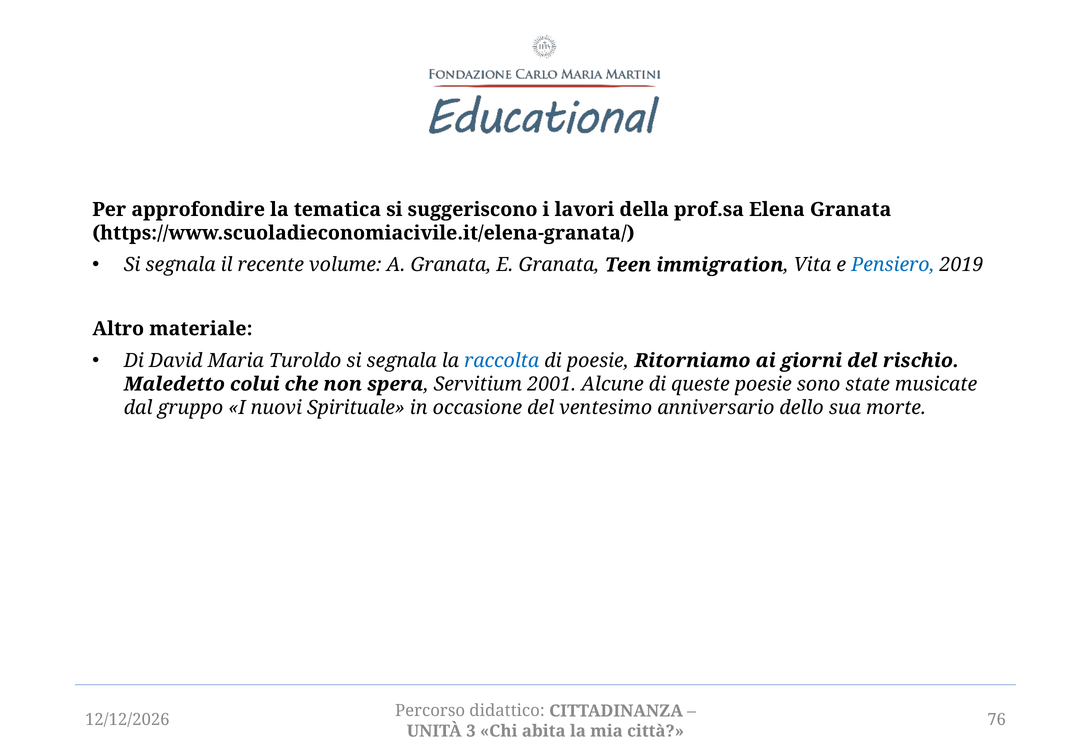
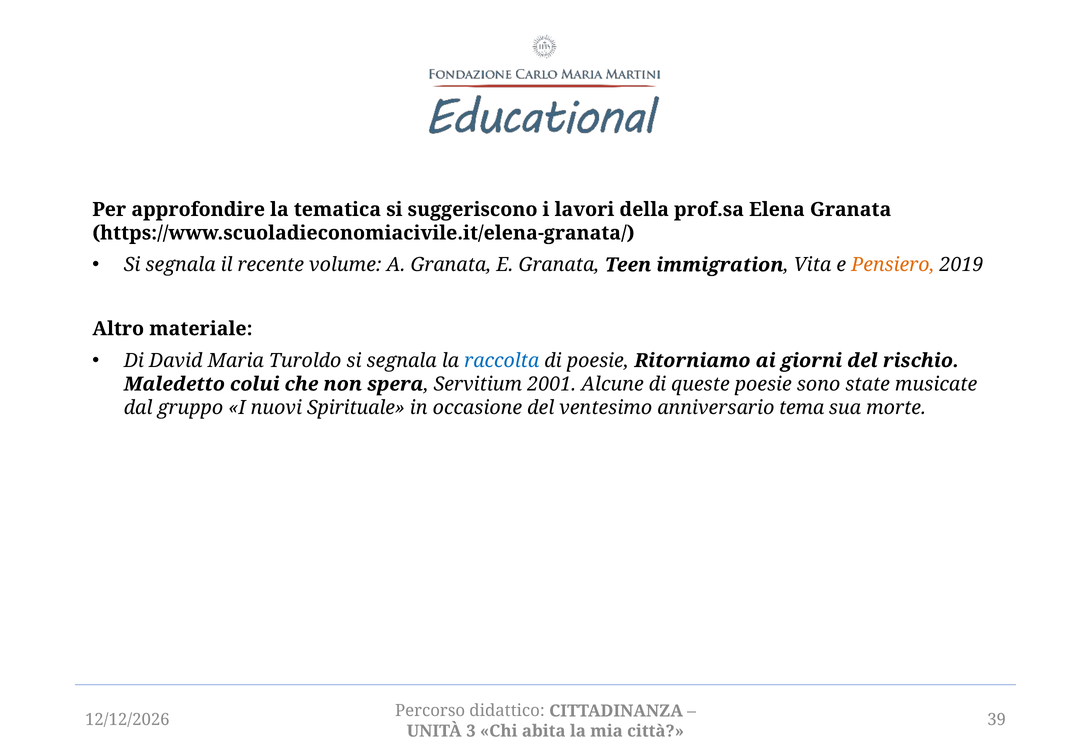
Pensiero colour: blue -> orange (893, 265)
dello: dello -> tema (802, 408)
76: 76 -> 39 (997, 720)
